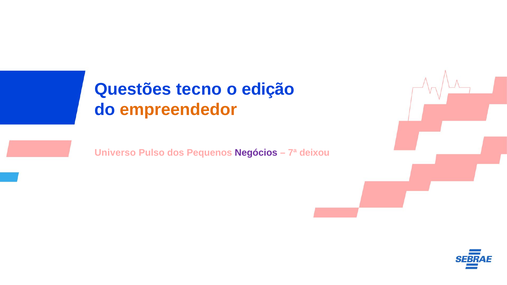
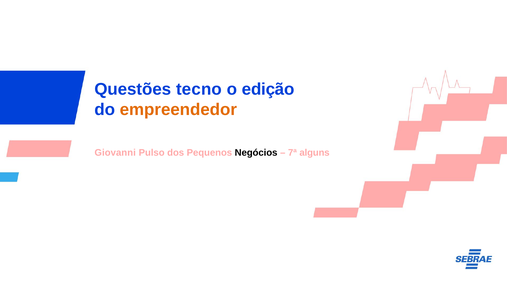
Universo: Universo -> Giovanni (115, 153)
Negócios colour: purple -> black (256, 153)
deixou: deixou -> alguns (315, 153)
